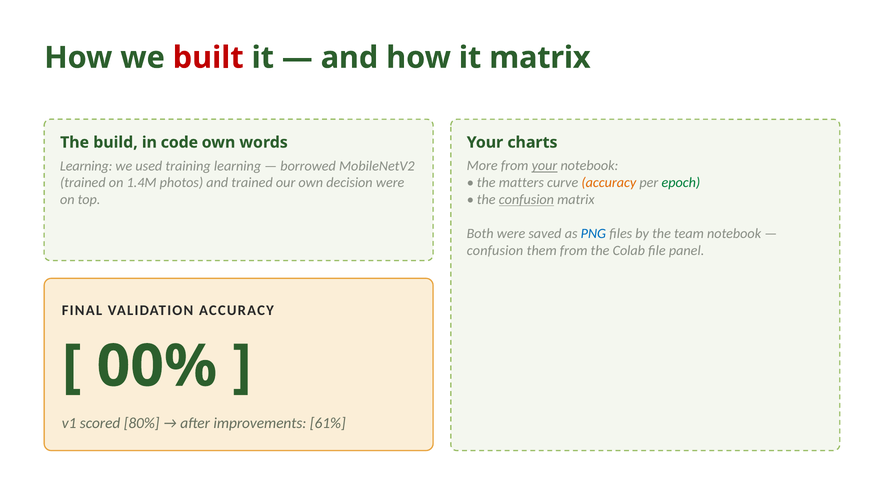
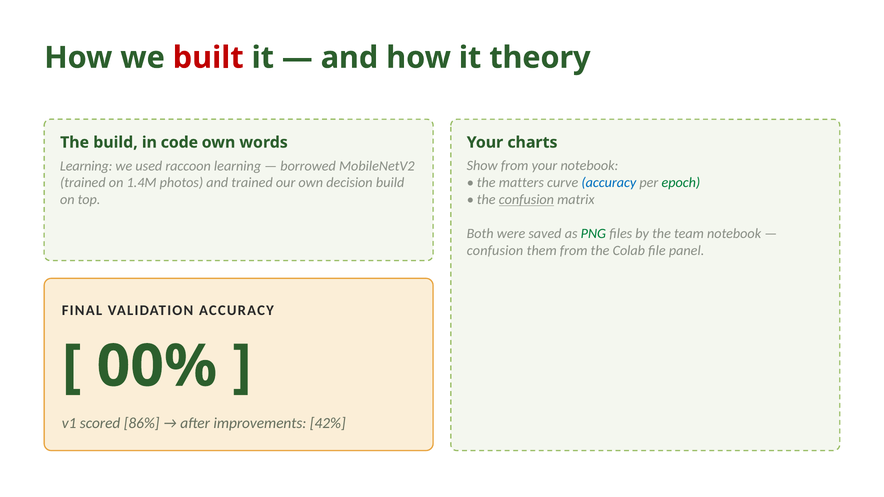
it matrix: matrix -> theory (540, 58)
training: training -> raccoon (188, 166)
More: More -> Show (482, 166)
your underline: present -> none (544, 166)
decision were: were -> build (390, 183)
accuracy colour: orange -> blue (609, 183)
PNG colour: blue -> green (593, 234)
80%: 80% -> 86% (142, 423)
61%: 61% -> 42% (328, 423)
